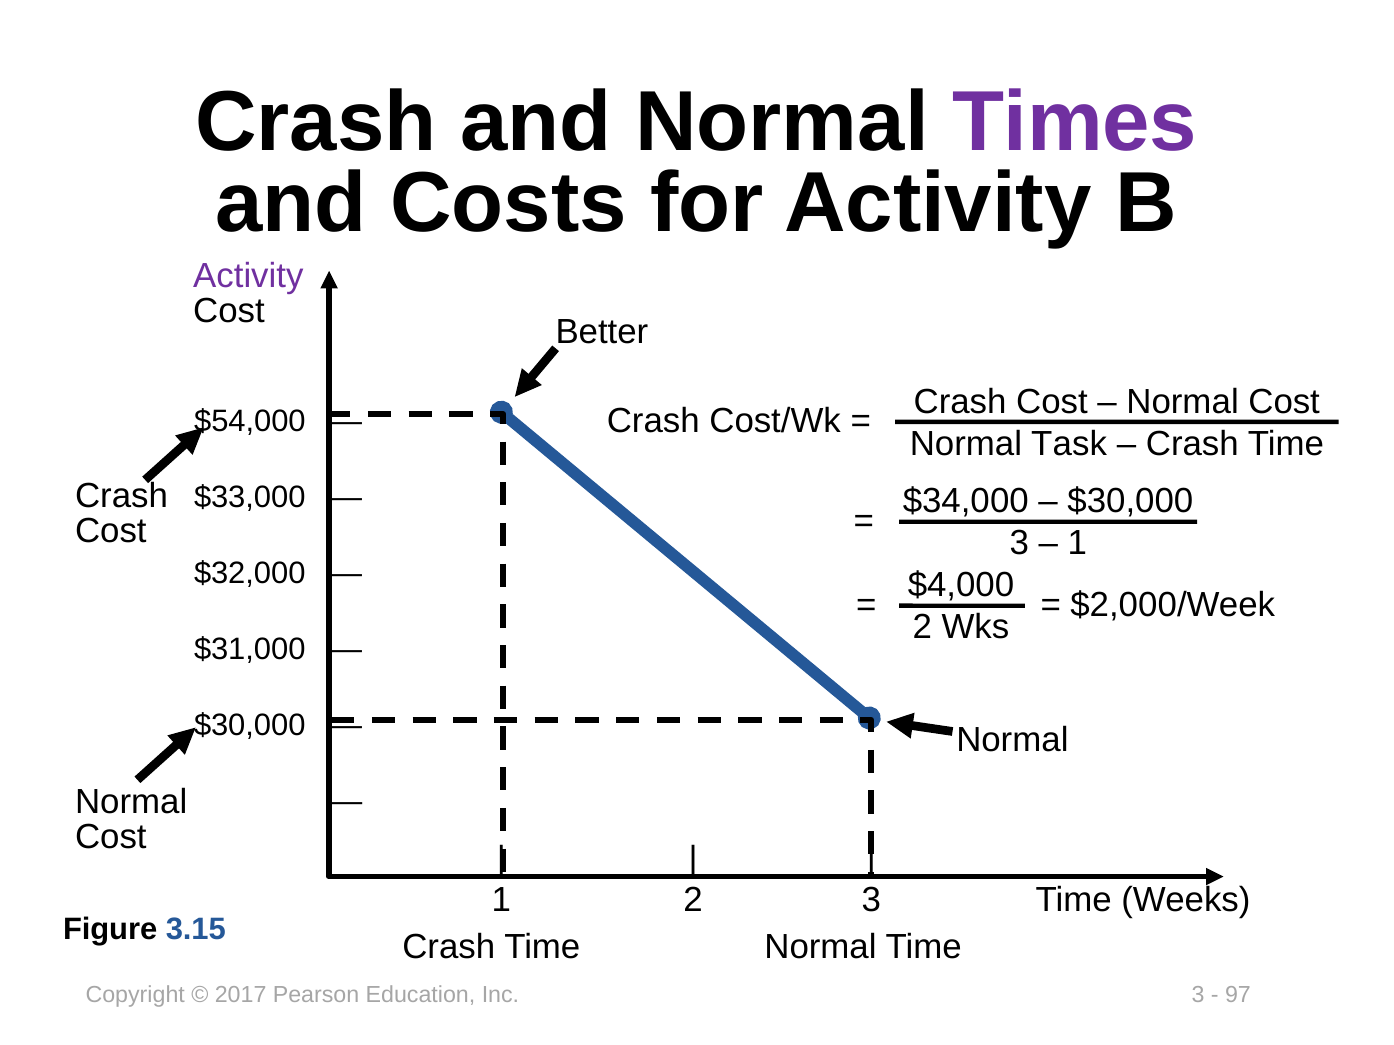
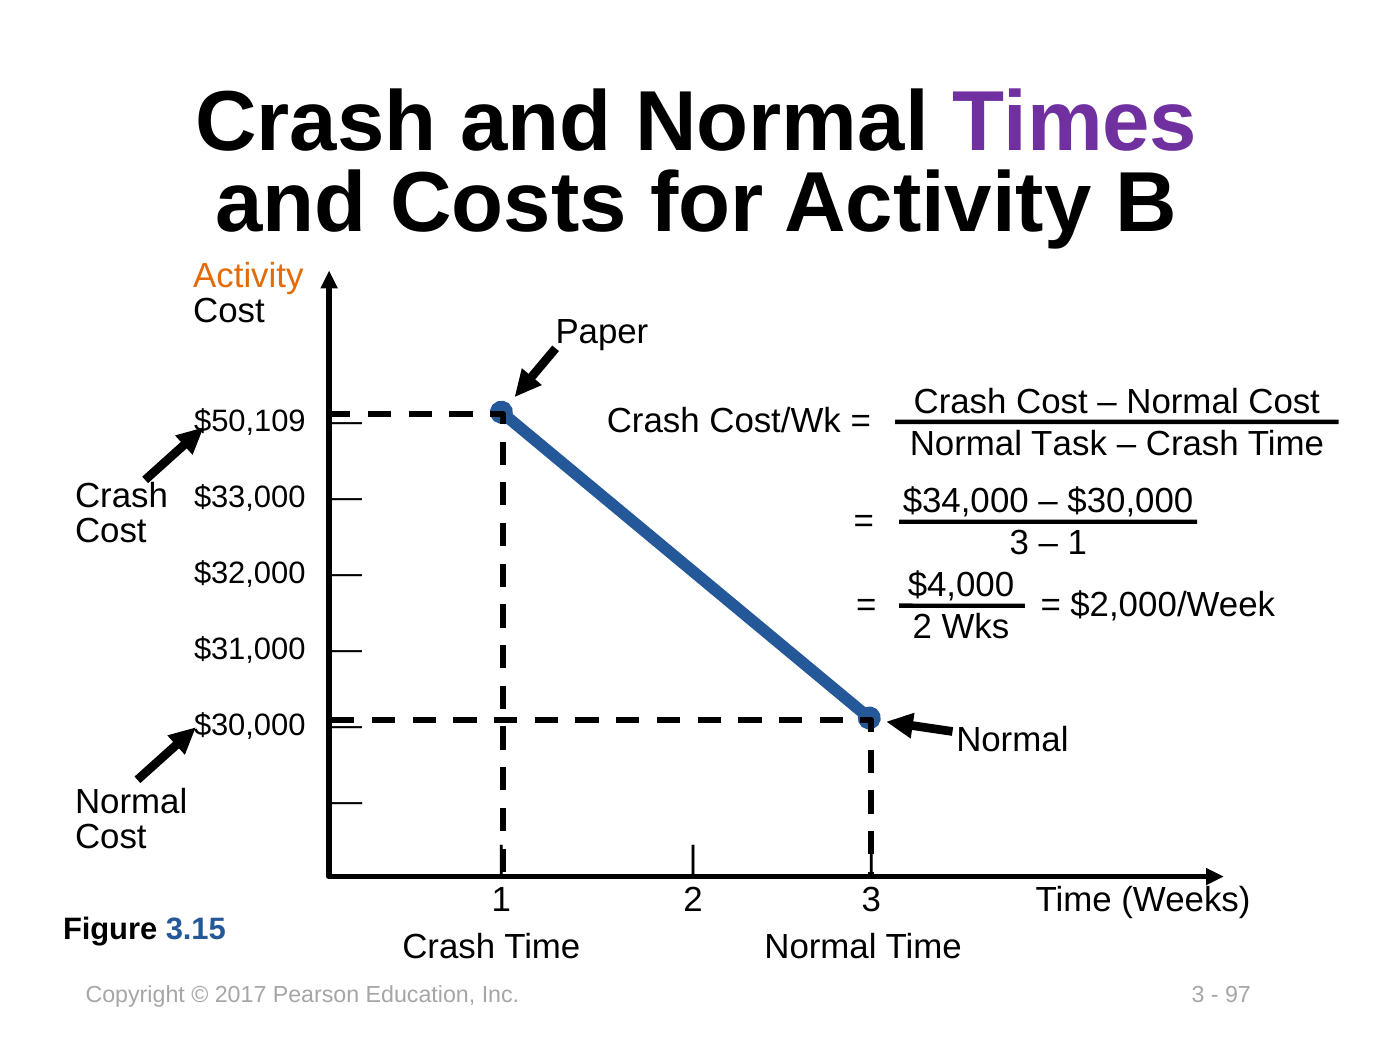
Activity colour: purple -> orange (248, 276)
Better: Better -> Paper (602, 332)
$54,000: $54,000 -> $50,109 (250, 421)
